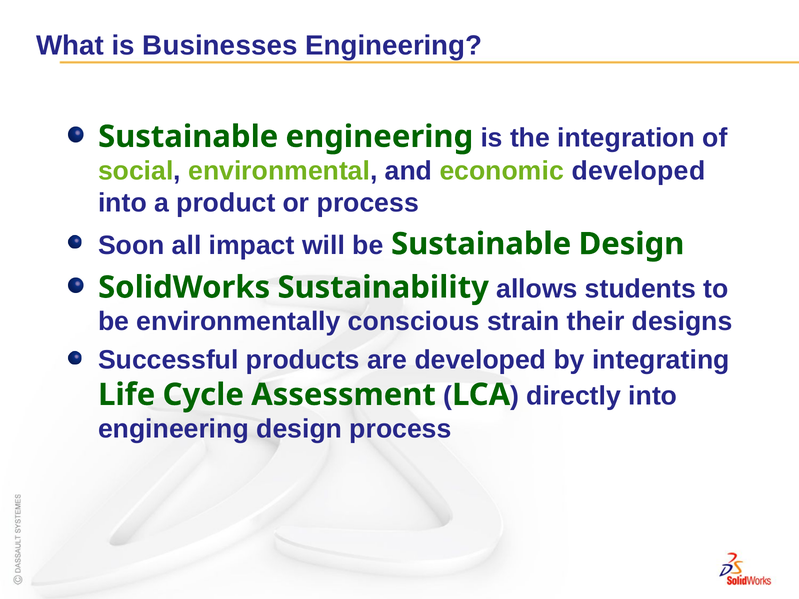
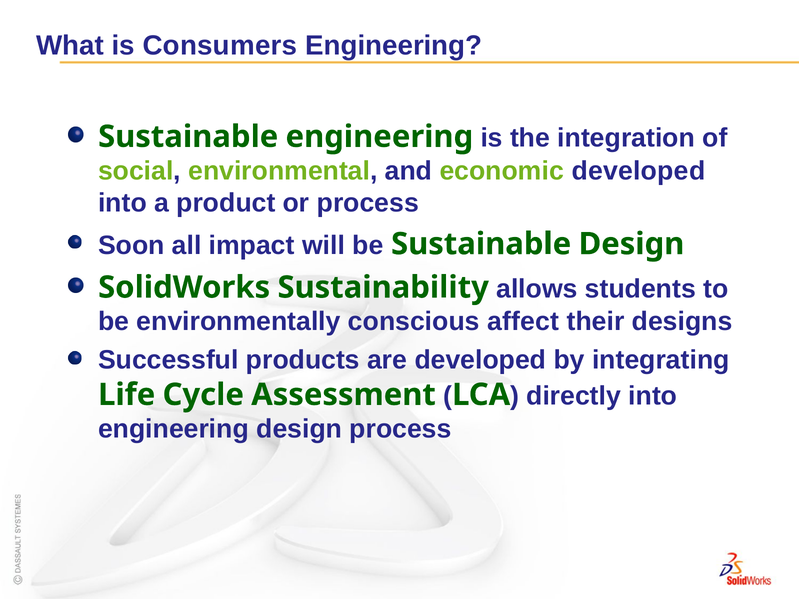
Businesses: Businesses -> Consumers (220, 46)
strain: strain -> affect (523, 322)
